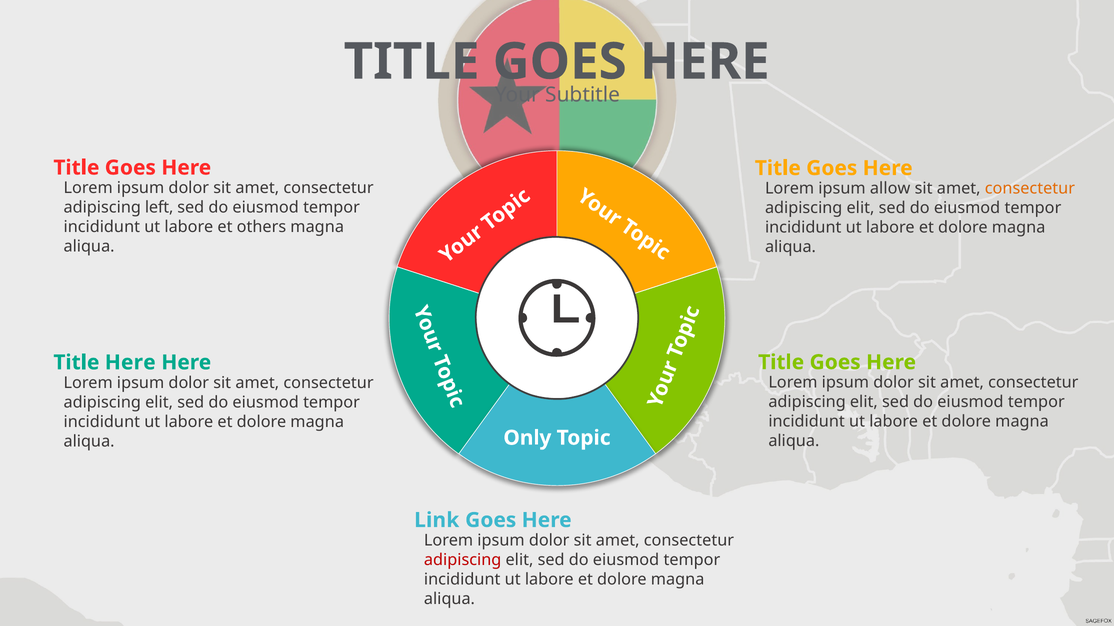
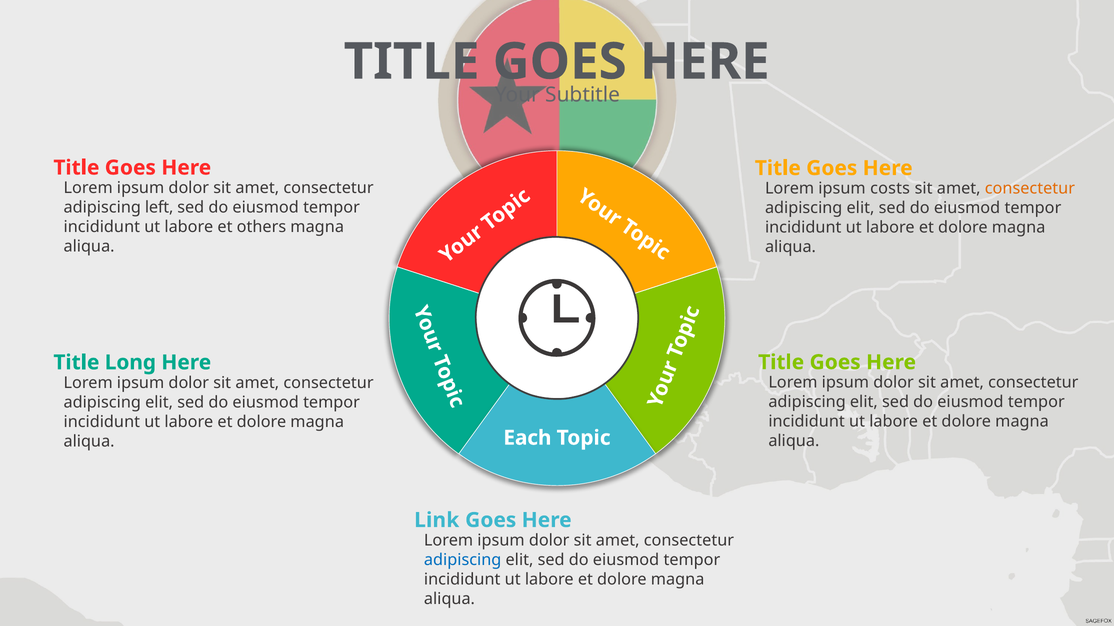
allow: allow -> costs (890, 189)
Title Here: Here -> Long (130, 363)
Only: Only -> Each (527, 438)
adipiscing colour: red -> blue (463, 560)
